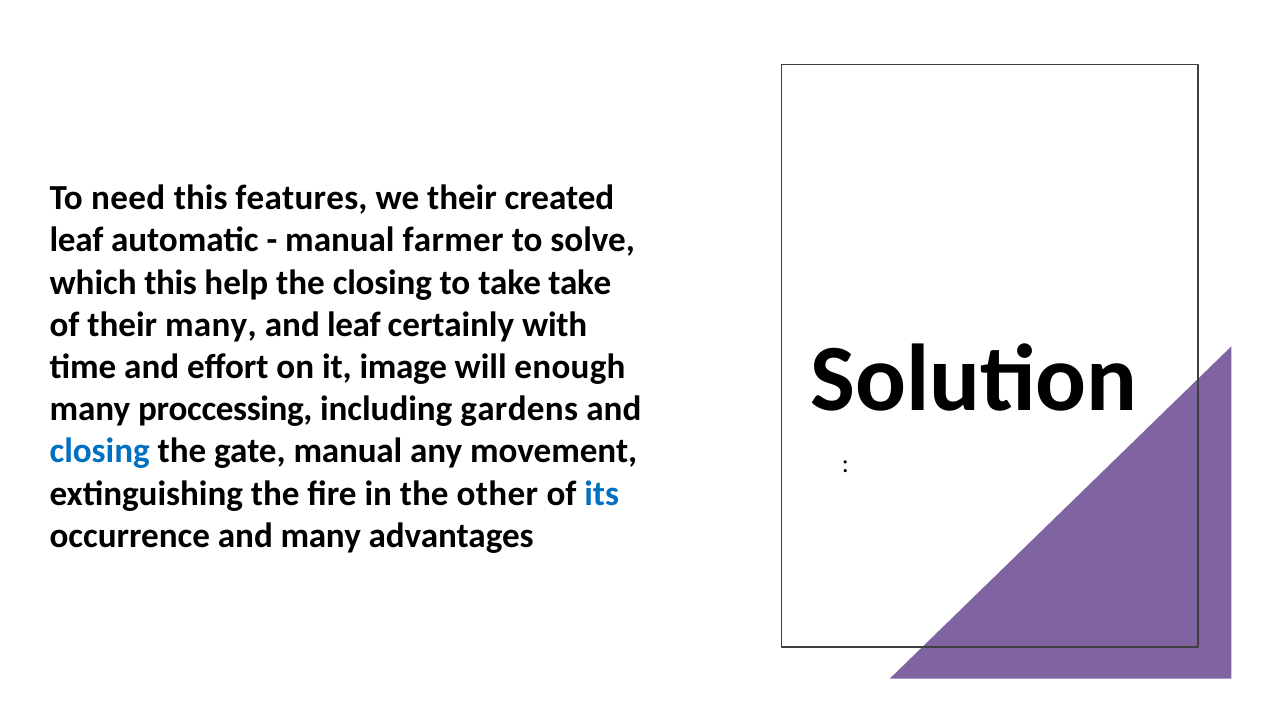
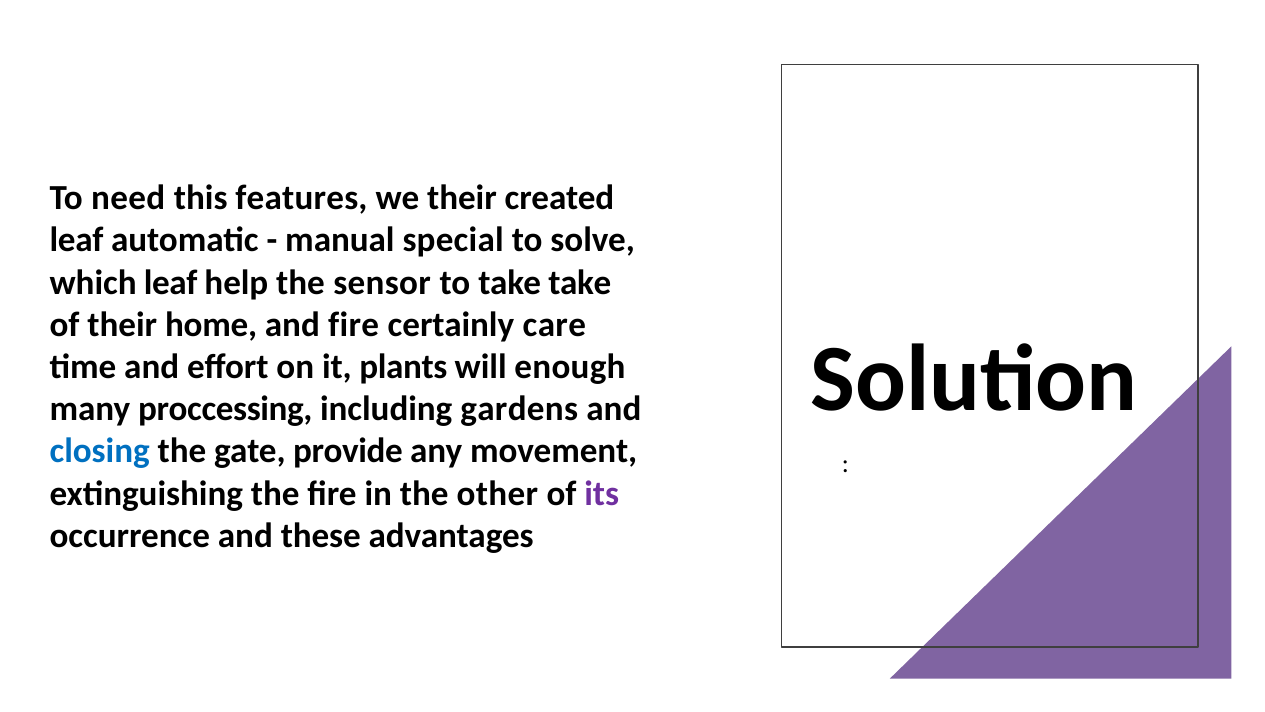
farmer: farmer -> special (453, 240)
which this: this -> leaf (171, 282)
the closing: closing -> sensor (382, 282)
their many: many -> home (211, 325)
and leaf: leaf -> fire (354, 325)
with: with -> care (554, 325)
image: image -> plants (403, 367)
gate manual: manual -> provide (348, 451)
its colour: blue -> purple (602, 493)
and many: many -> these (321, 535)
